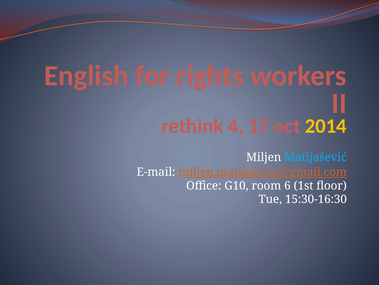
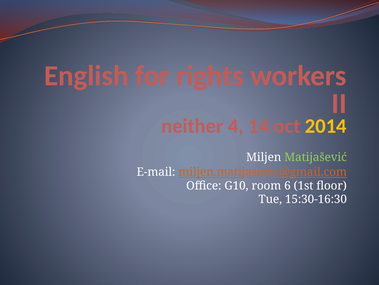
rethink: rethink -> neither (192, 126)
17: 17 -> 14 (259, 126)
Matijašević colour: light blue -> light green (316, 157)
